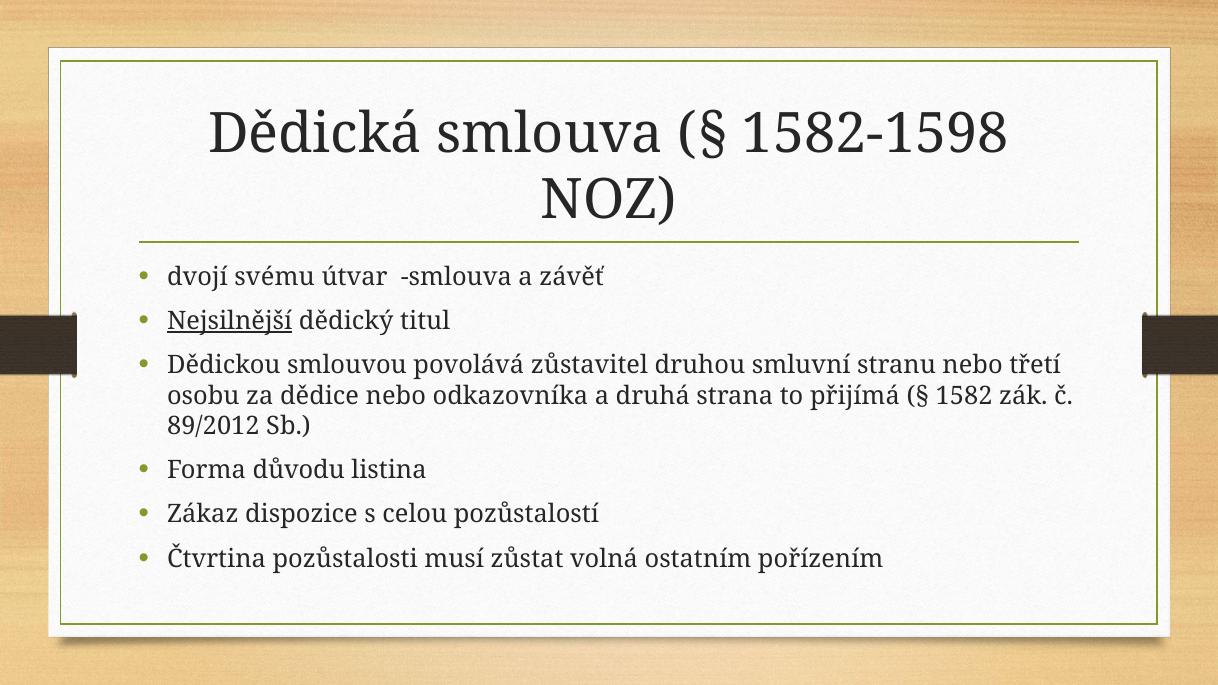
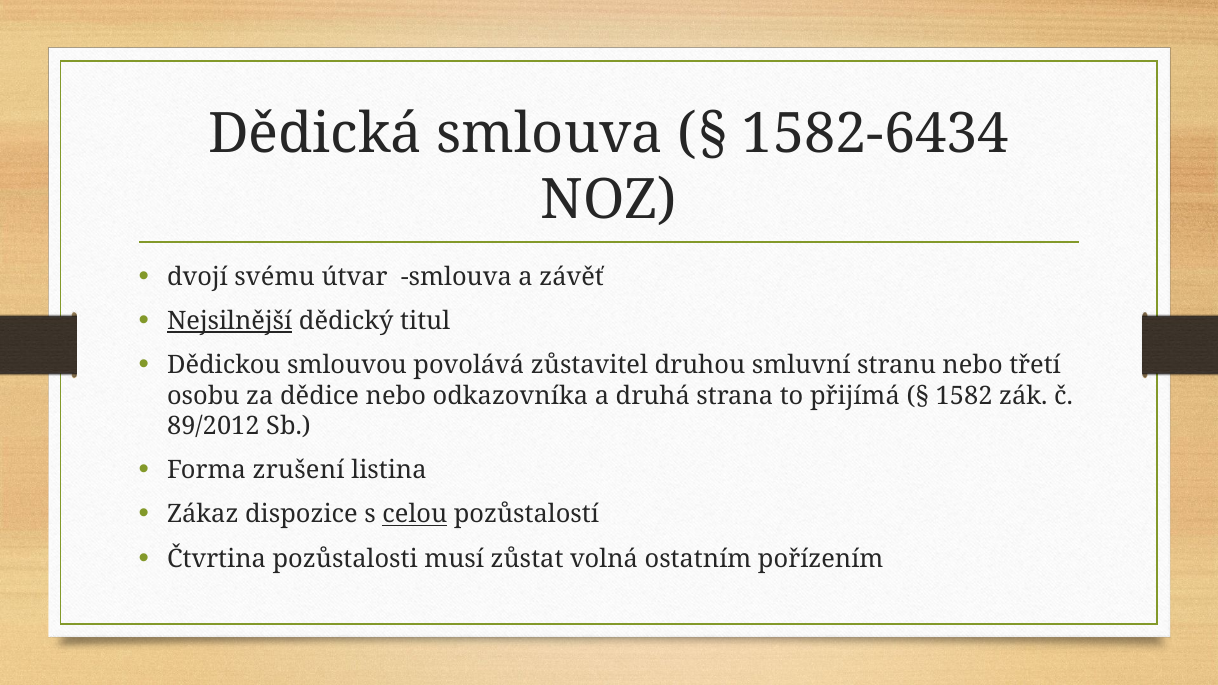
1582-1598: 1582-1598 -> 1582-6434 (875, 134)
důvodu: důvodu -> zrušení (299, 470)
celou underline: none -> present (415, 515)
